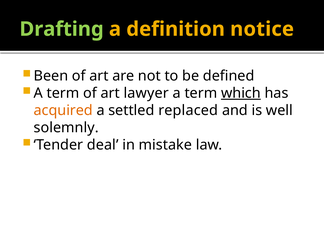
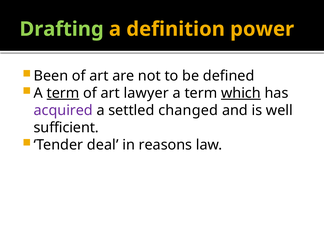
notice: notice -> power (262, 29)
term underline: none -> present (63, 93)
acquired colour: orange -> purple (63, 110)
replaced: replaced -> changed (188, 110)
solemnly: solemnly -> sufficient (66, 128)
mistake: mistake -> reasons (165, 145)
